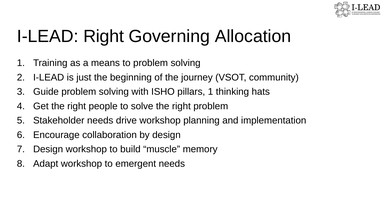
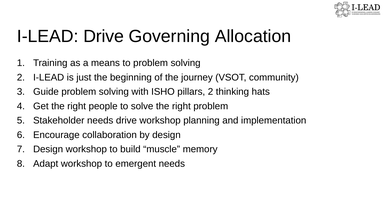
I-LEAD Right: Right -> Drive (104, 37)
pillars 1: 1 -> 2 (211, 92)
